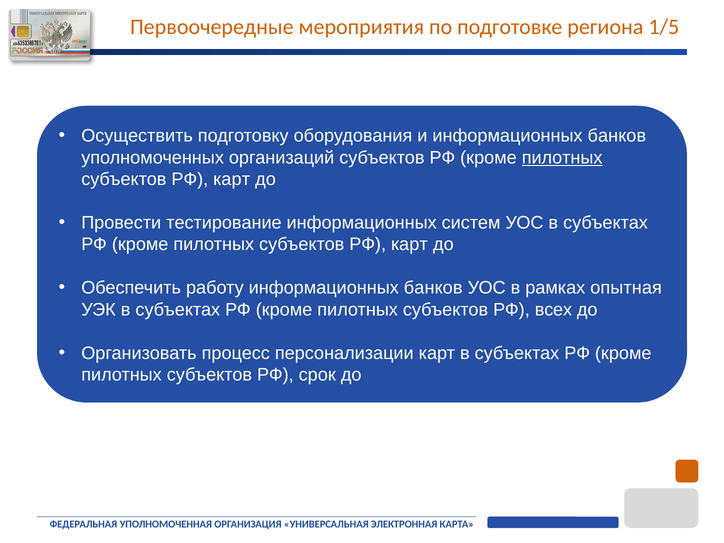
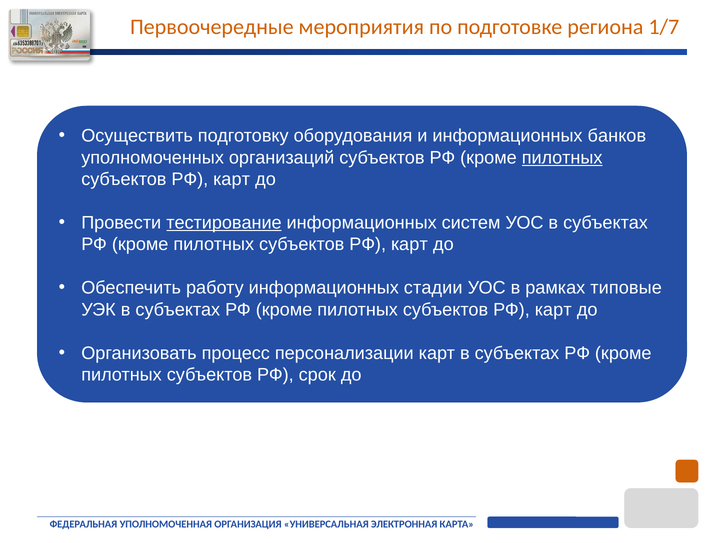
1/5: 1/5 -> 1/7 (664, 27)
тестирование underline: none -> present (224, 223)
работу информационных банков: банков -> стадии (433, 288)
опытная: опытная -> типовые (626, 288)
всех: всех -> карт (553, 310)
